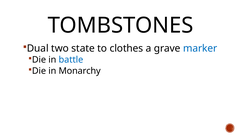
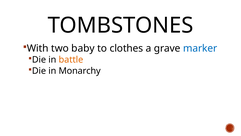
Dual: Dual -> With (38, 48)
state: state -> baby (83, 48)
battle colour: blue -> orange (71, 60)
